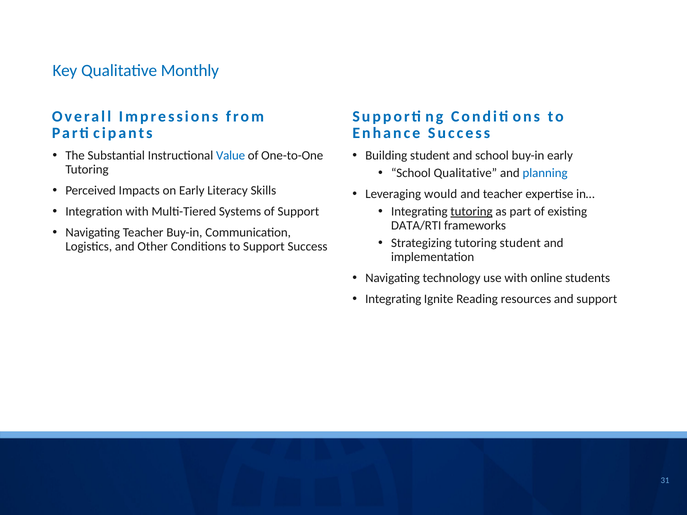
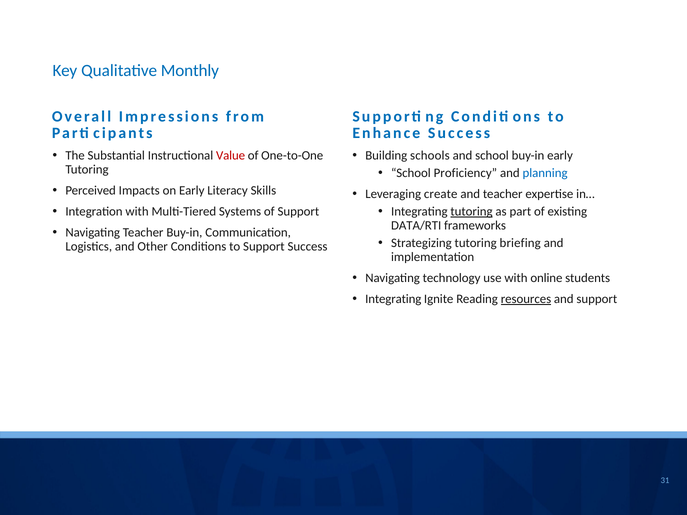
Value colour: blue -> red (231, 156)
Building student: student -> schools (430, 156)
School Qualitative: Qualitative -> Proficiency (465, 173)
would: would -> create (441, 194)
tutoring student: student -> briefing (520, 243)
resources underline: none -> present (526, 299)
